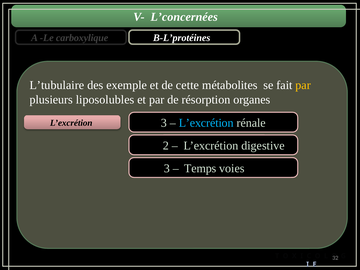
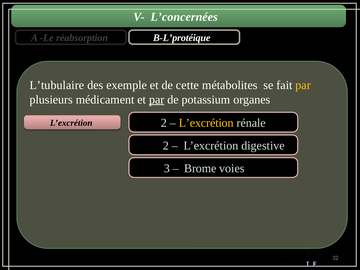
B-L’protéines: B-L’protéines -> B-L’protéique (182, 38)
Le carboxylique: carboxylique -> réabsorption (82, 38)
liposolubles: liposolubles -> médicament (105, 100)
par underline: none -> present (157, 100)
résorption: résorption -> potassium (206, 100)
L’excrétion 3: 3 -> 2 (164, 123)
L’excrétion colour: light blue -> yellow (206, 123)
Temps: Temps -> Brome (200, 168)
